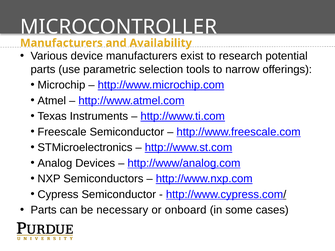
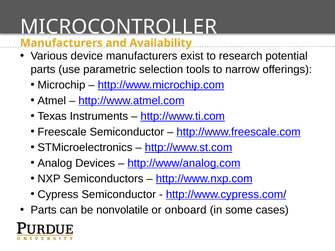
necessary: necessary -> nonvolatile (122, 210)
